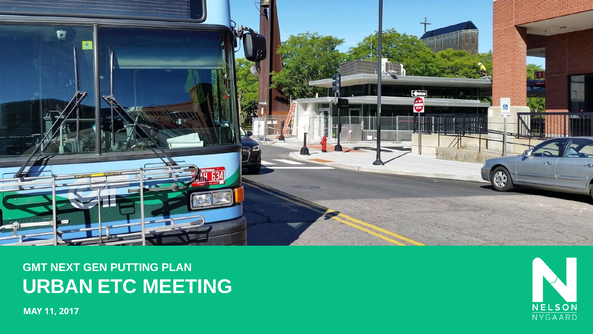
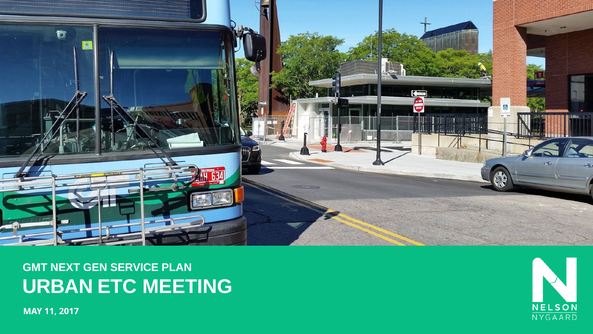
PUTTING: PUTTING -> SERVICE (134, 267)
